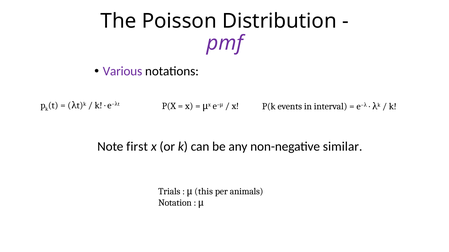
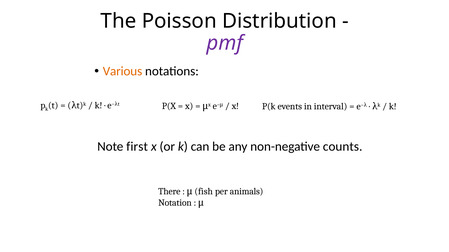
Various colour: purple -> orange (122, 71)
similar: similar -> counts (343, 147)
Trials: Trials -> There (169, 192)
this: this -> fish (204, 192)
